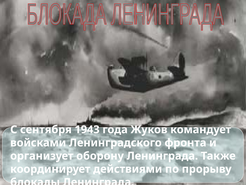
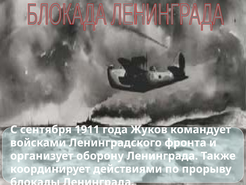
1943: 1943 -> 1911 (87, 129)
